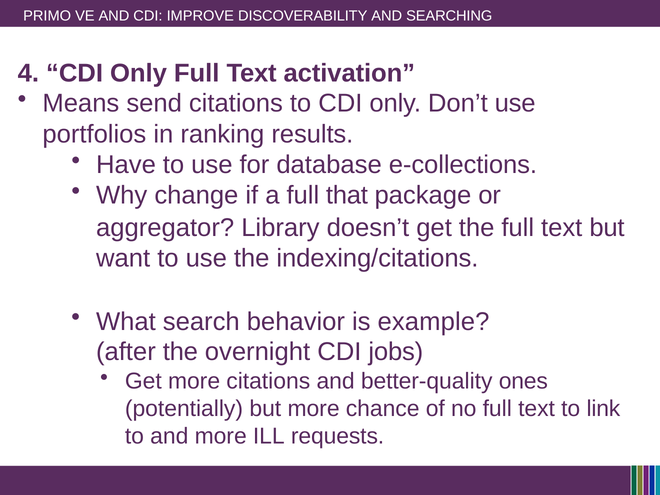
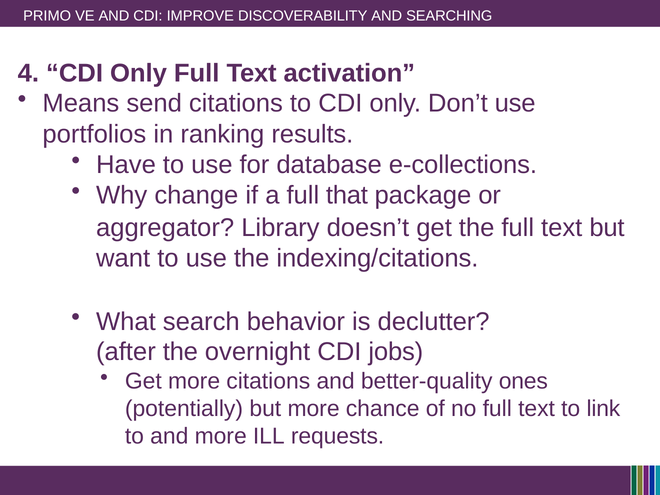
example: example -> declutter (434, 322)
